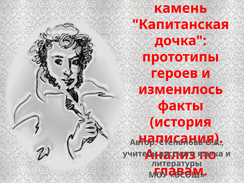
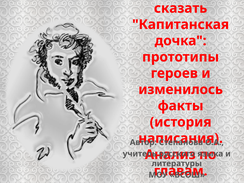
камень: камень -> сказать (181, 8)
